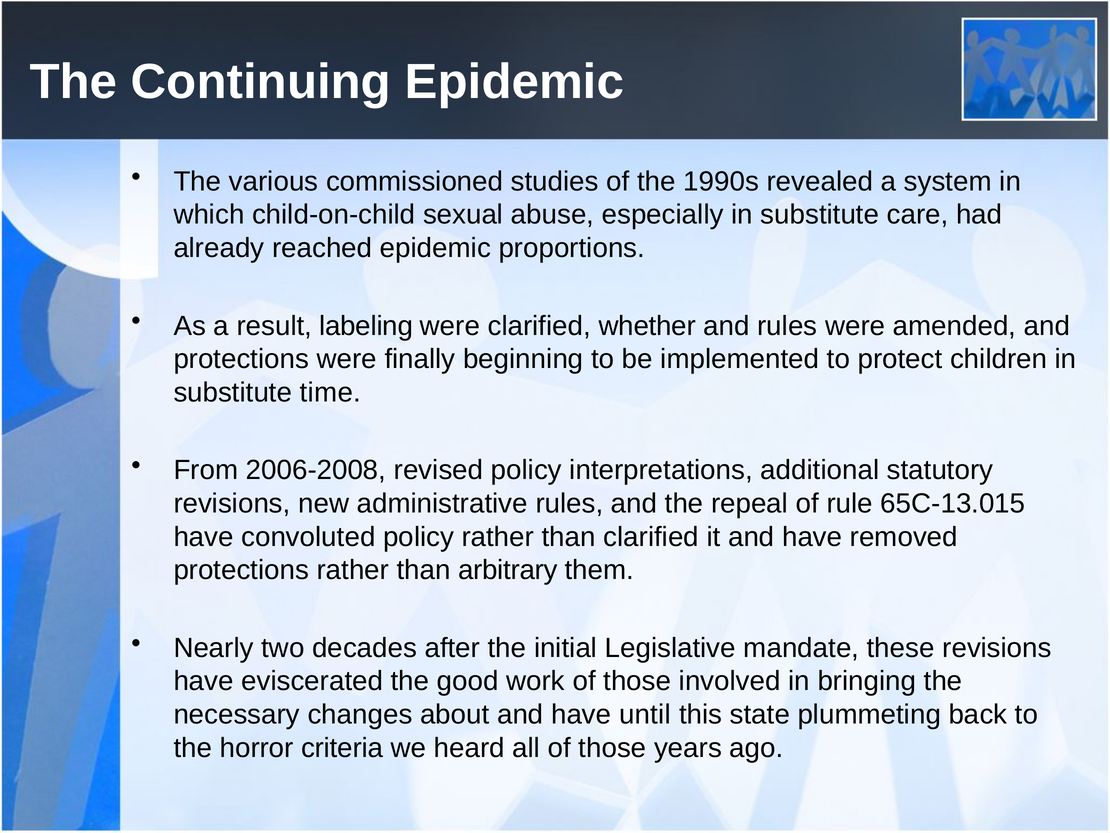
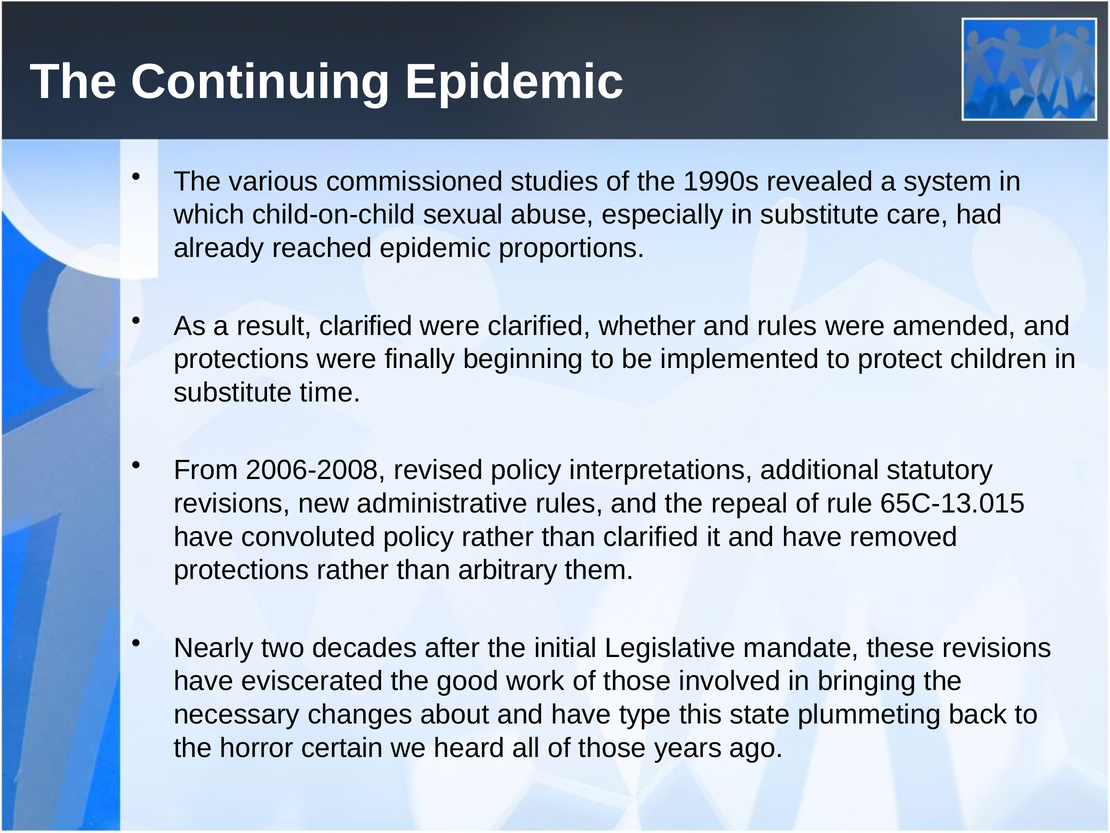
result labeling: labeling -> clarified (366, 326)
until: until -> type (645, 714)
criteria: criteria -> certain (342, 747)
